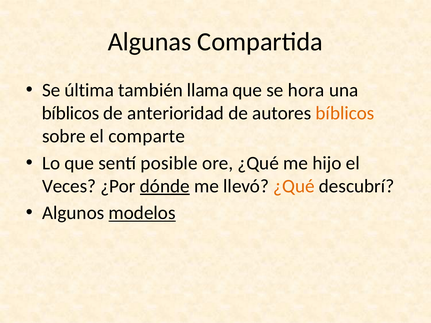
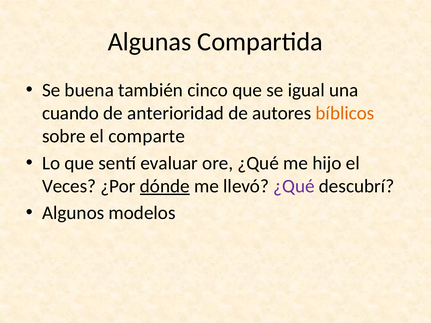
última: última -> buena (89, 90)
llama: llama -> cinco (208, 90)
hora: hora -> igual (306, 90)
bíblicos: bíblicos -> cuando (71, 113)
posible: posible -> evaluar (169, 163)
¿Qué colour: orange -> purple (294, 186)
modelos underline: present -> none (142, 213)
